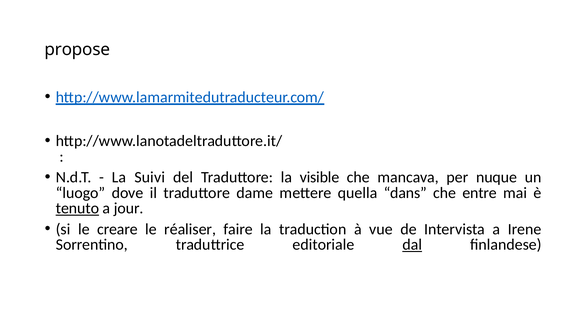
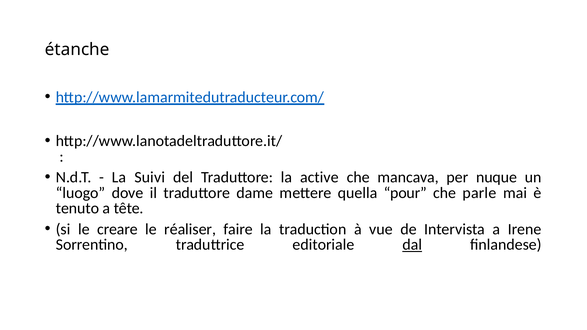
propose: propose -> étanche (77, 49)
visible: visible -> active (319, 177)
dans: dans -> pour (405, 193)
entre: entre -> parle (479, 193)
tenuto underline: present -> none (77, 208)
jour: jour -> tête (129, 208)
